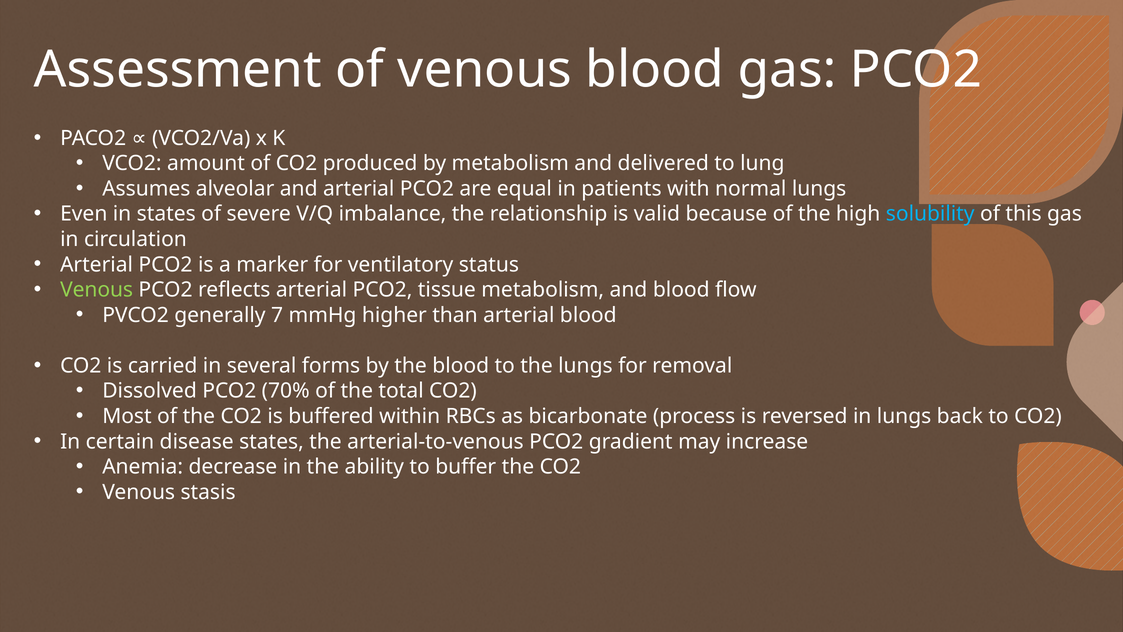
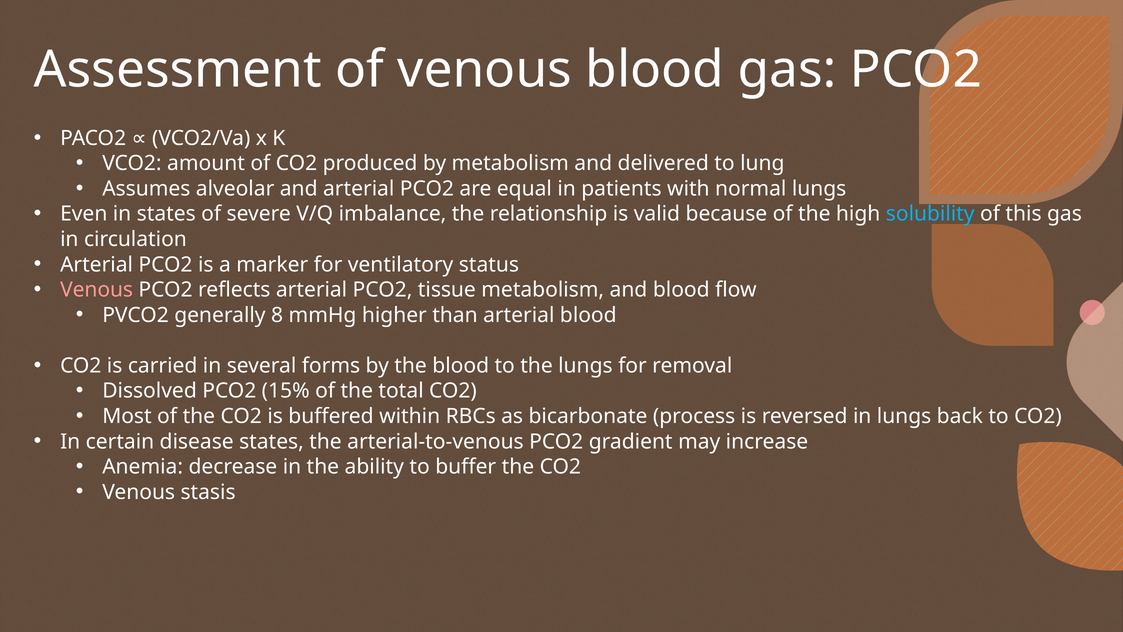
Venous colour: light green -> pink (97, 290)
7: 7 -> 8 (277, 315)
70%: 70% -> 15% (286, 391)
